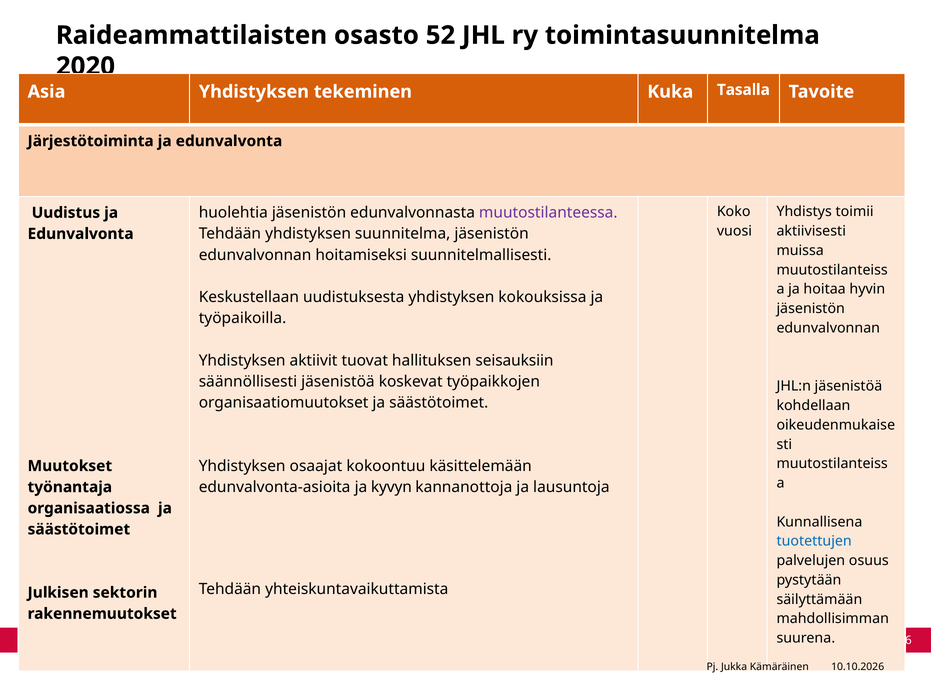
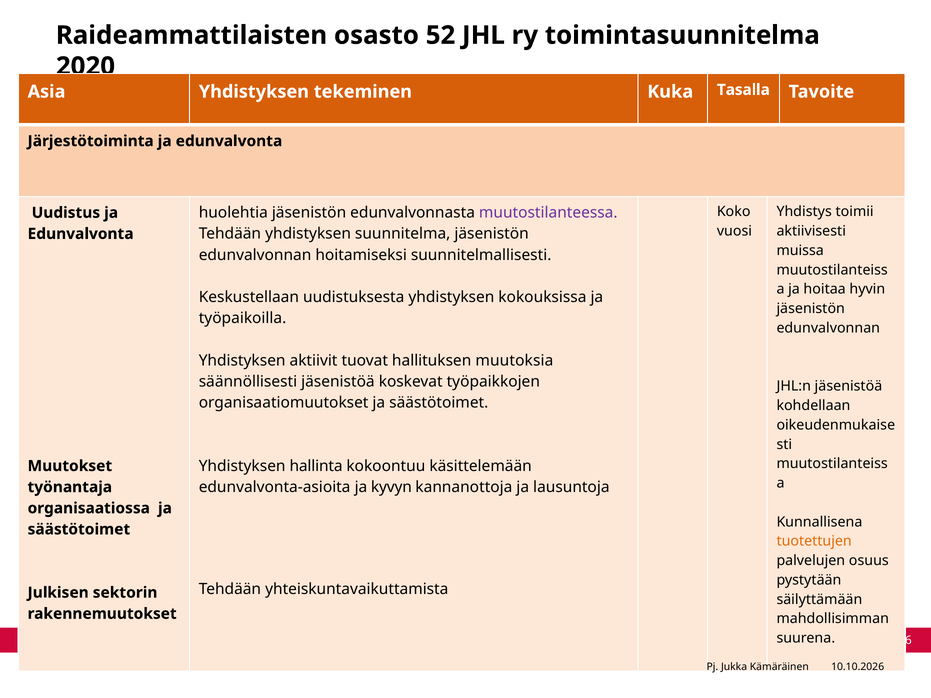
seisauksiin: seisauksiin -> muutoksia (514, 361)
osaajat: osaajat -> hallinta (316, 466)
tuotettujen colour: blue -> orange (814, 541)
